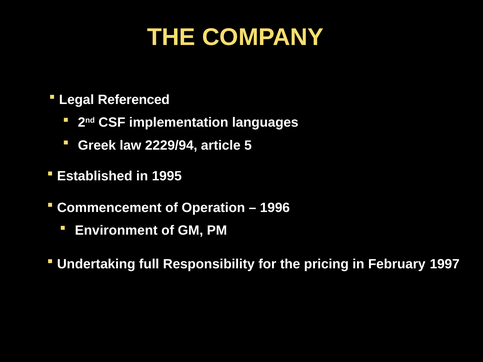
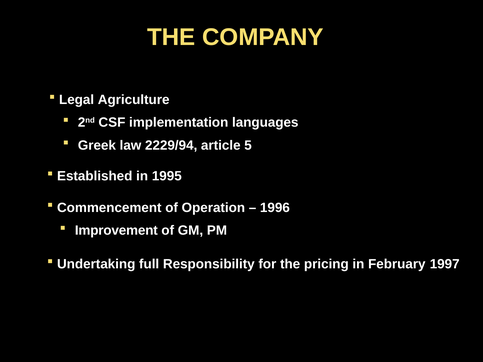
Referenced: Referenced -> Agriculture (134, 100)
Environment: Environment -> Improvement (116, 231)
